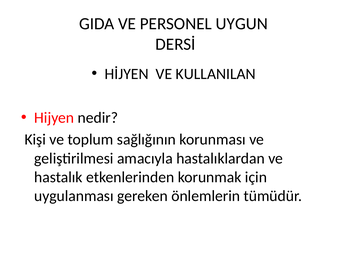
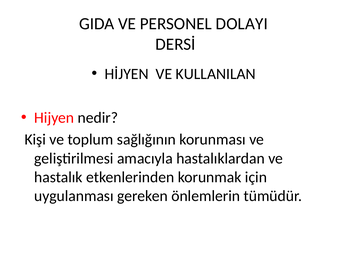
UYGUN: UYGUN -> DOLAYI (242, 24)
